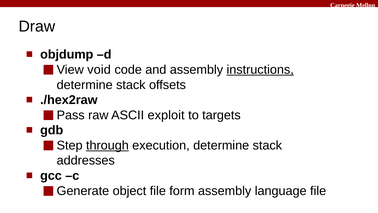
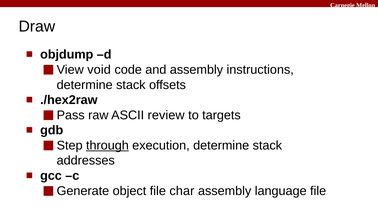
instructions underline: present -> none (260, 70)
exploit: exploit -> review (166, 115)
form: form -> char (182, 191)
